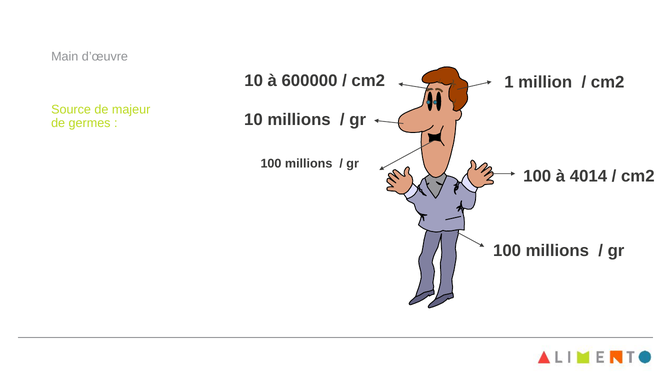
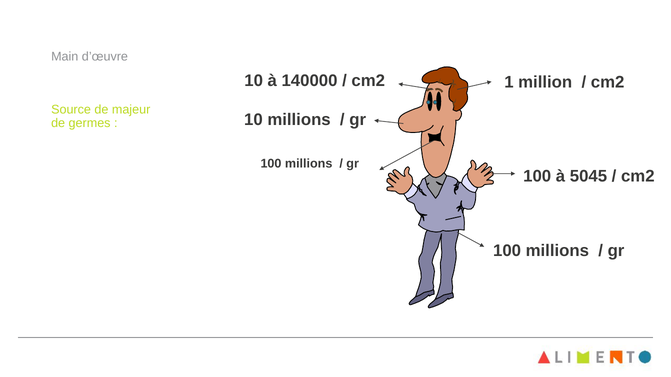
600000: 600000 -> 140000 (310, 81)
4014: 4014 -> 5045 (588, 177)
